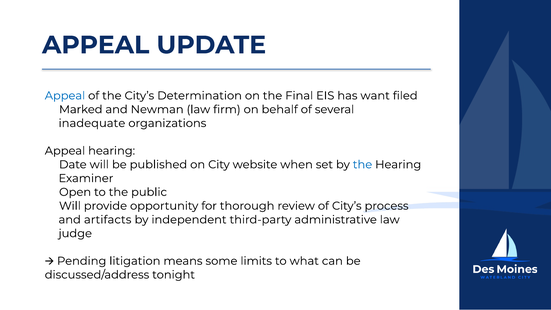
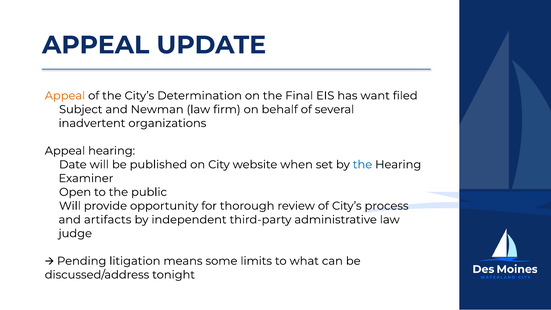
Appeal colour: blue -> orange (65, 96)
Marked: Marked -> Subject (81, 109)
inadequate: inadequate -> inadvertent (92, 123)
